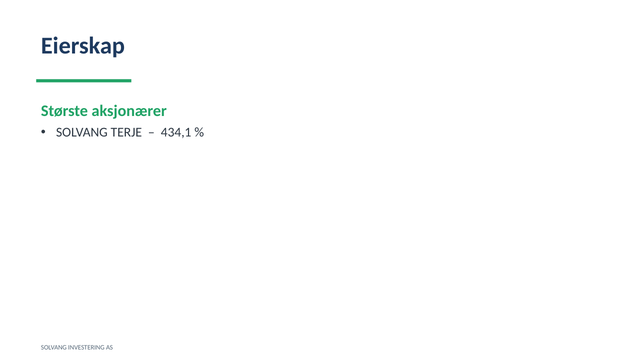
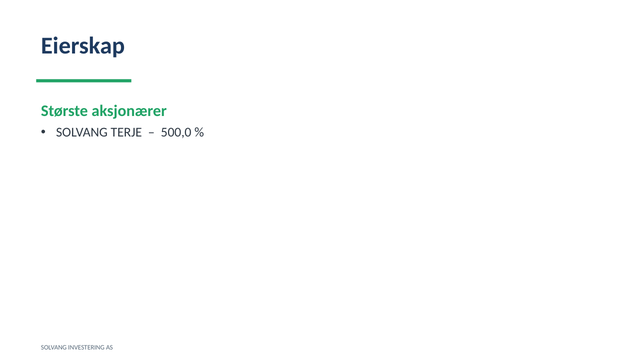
434,1: 434,1 -> 500,0 (176, 132)
